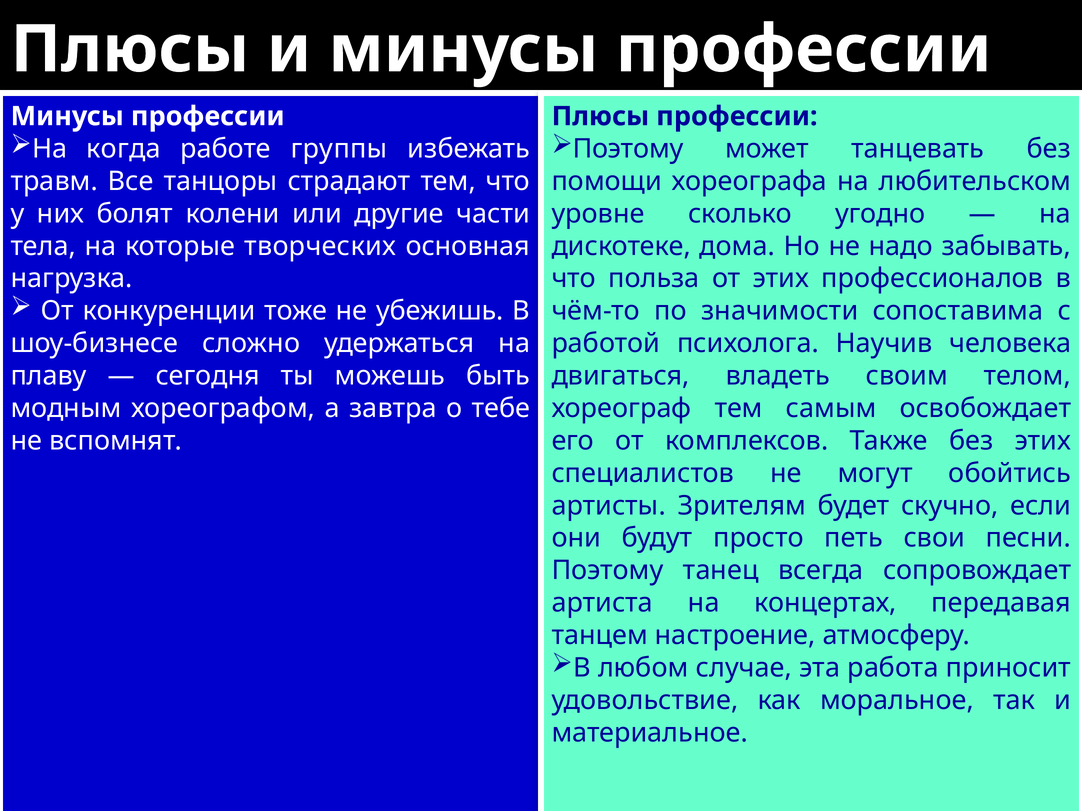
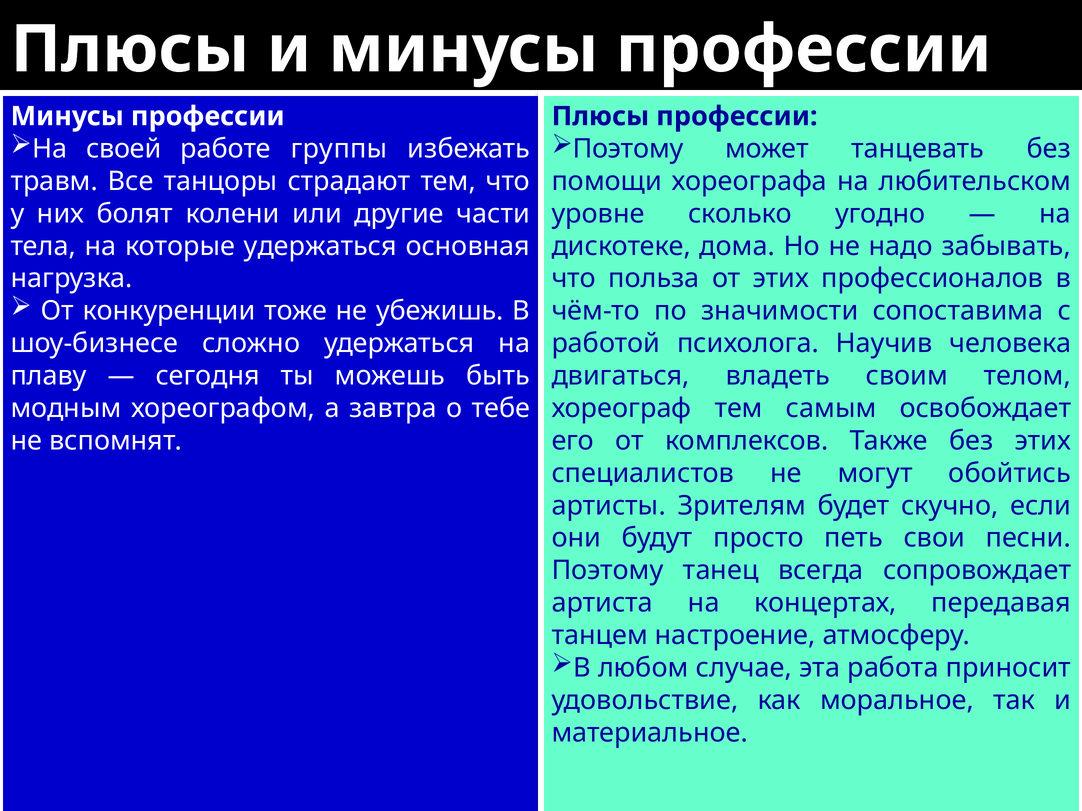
когда: когда -> своей (124, 149)
которые творческих: творческих -> удержаться (320, 246)
